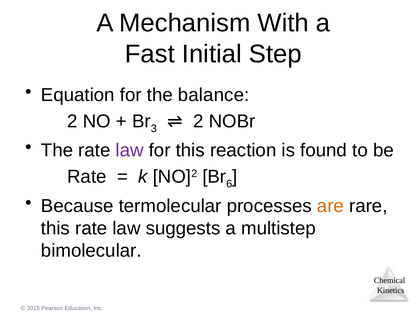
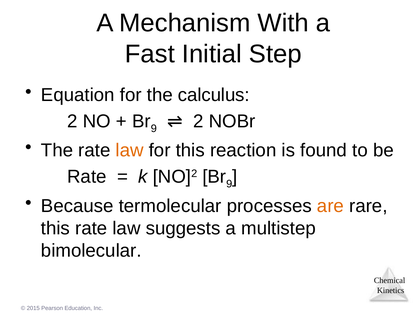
balance: balance -> calculus (214, 95)
3: 3 -> 9 (154, 128)
law colour: purple -> orange (130, 150)
6: 6 -> 9 (229, 184)
